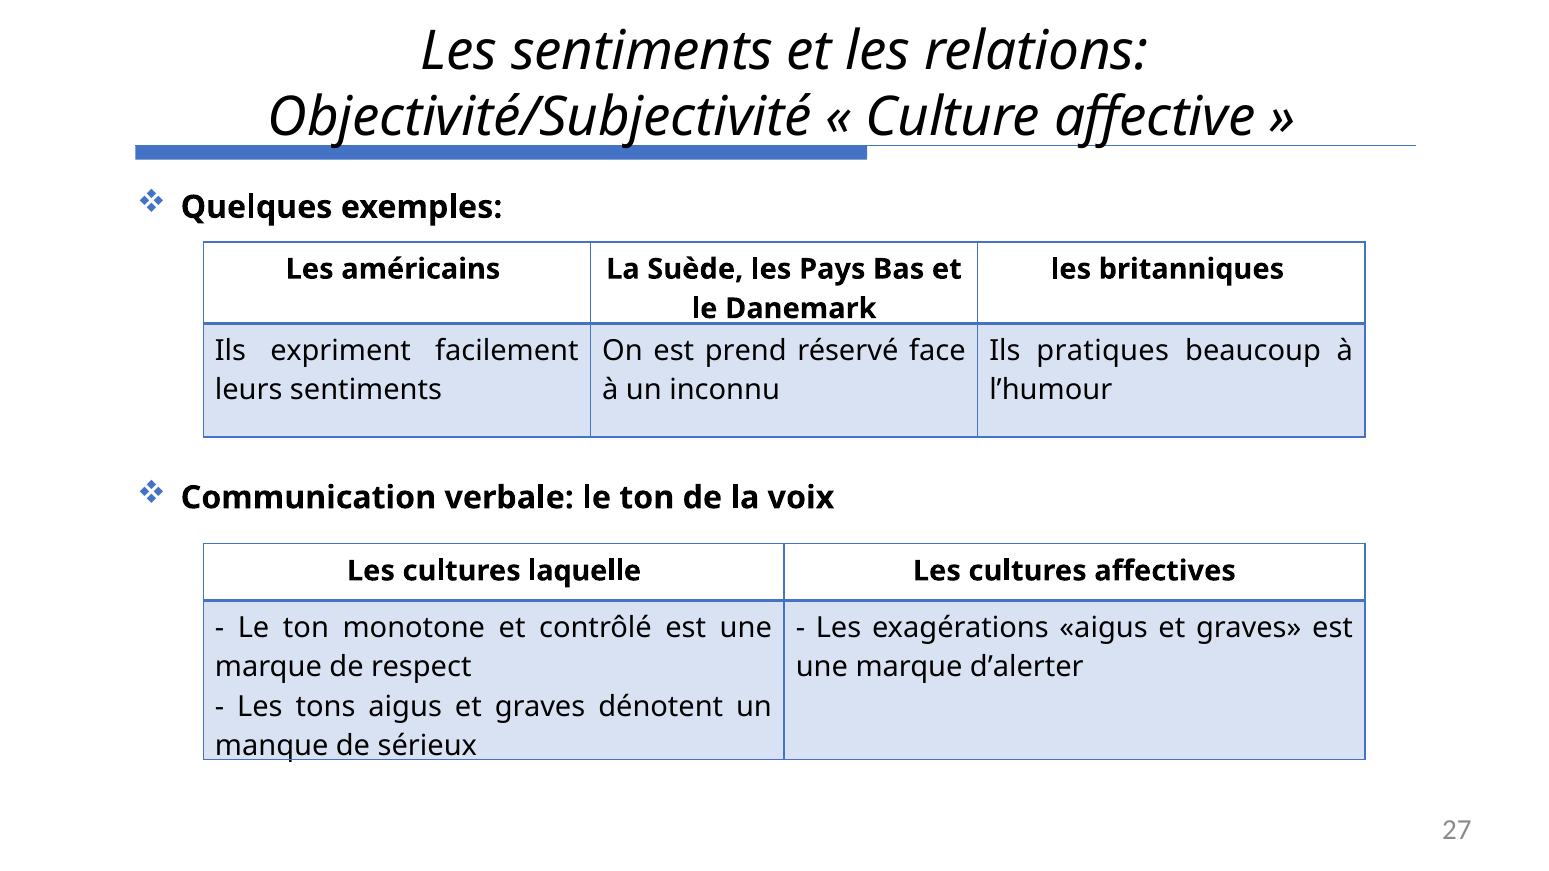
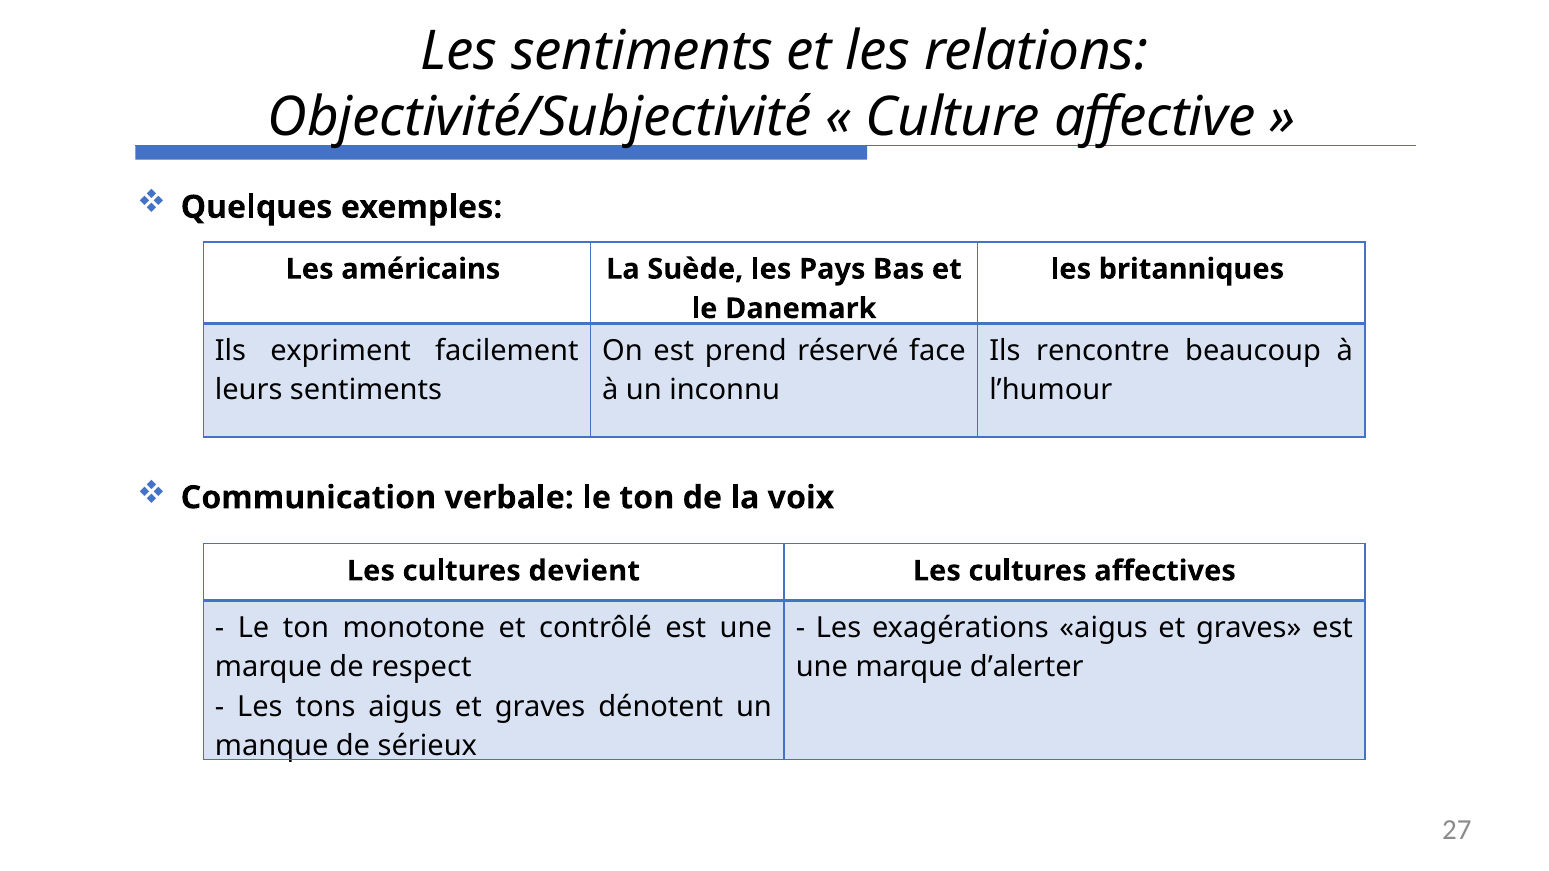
pratiques: pratiques -> rencontre (1103, 351)
laquelle: laquelle -> devient (584, 571)
